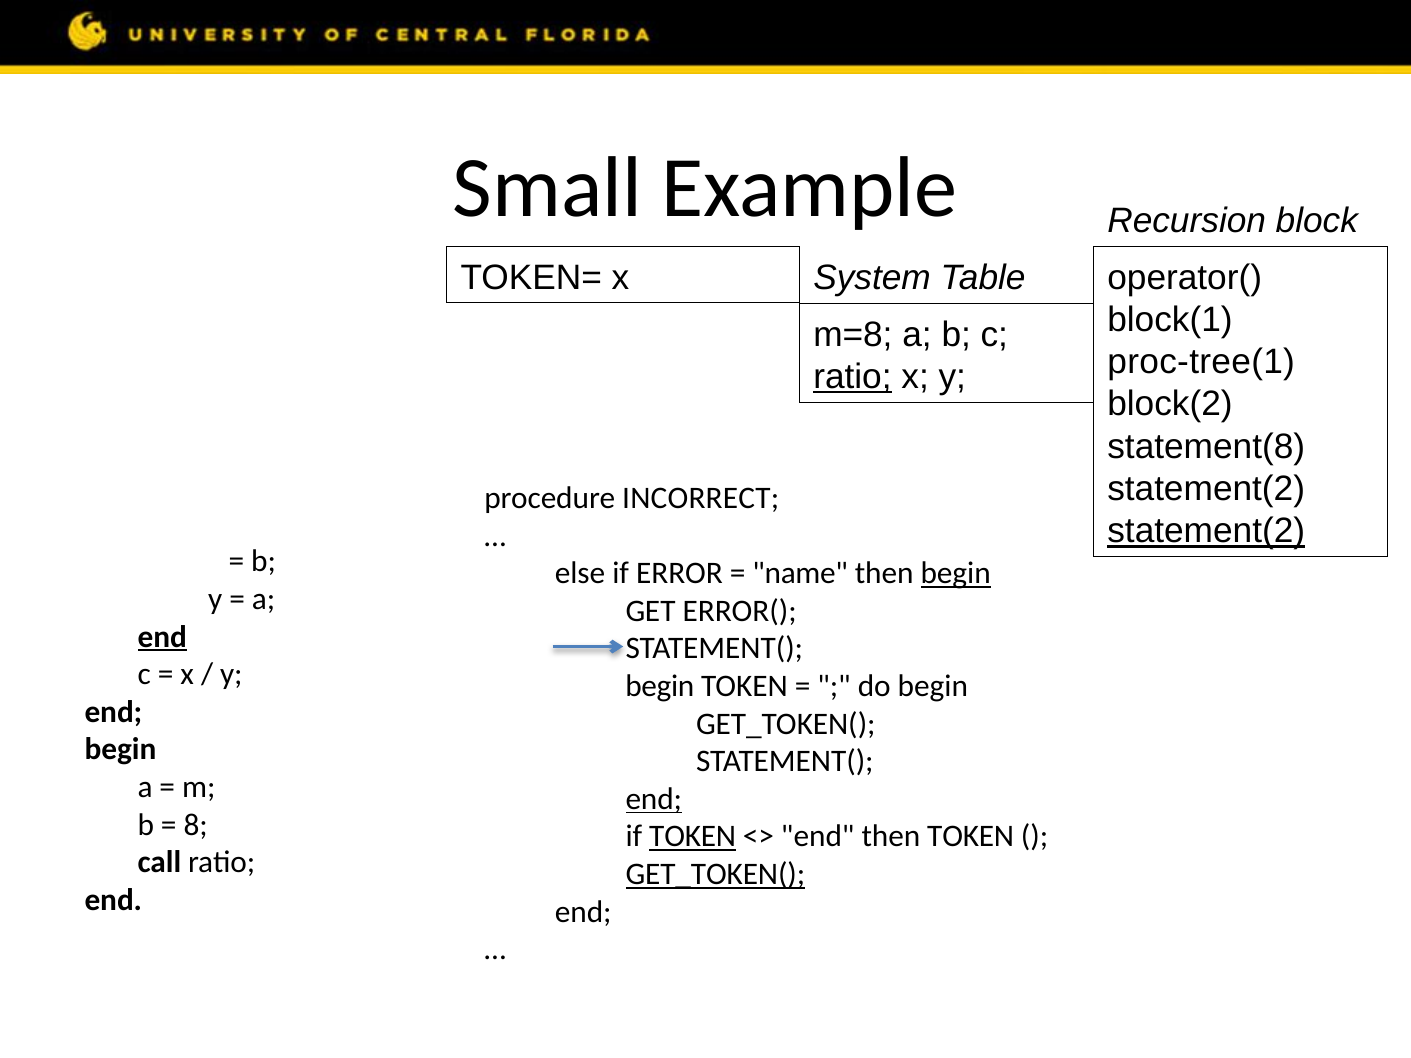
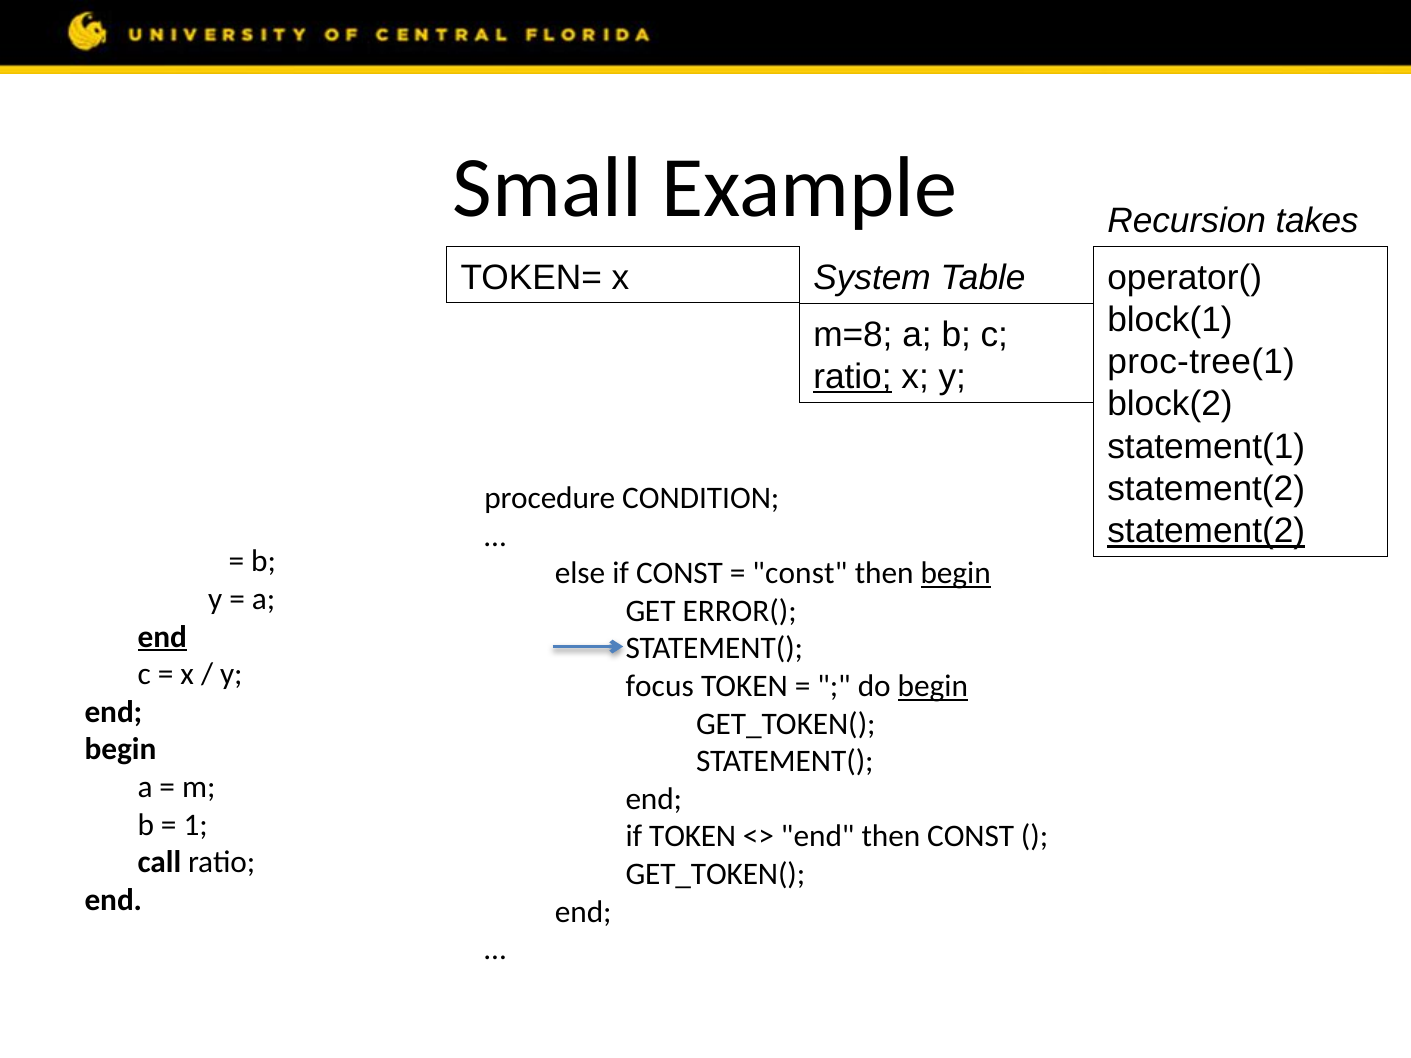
block: block -> takes (1317, 220)
statement(8: statement(8 -> statement(1 (1206, 447)
INCORRECT: INCORRECT -> CONDITION (701, 498)
if ERROR: ERROR -> CONST (680, 574)
name: name -> const (800, 574)
begin: begin -> focus (660, 686)
begin underline: none -> present (933, 686)
end underline: present -> none (654, 799)
8: 8 -> 1 (196, 825)
TOKEN underline: present -> none (693, 837)
then TOKEN: TOKEN -> CONST (971, 837)
GET_TOKEN( underline: present -> none (715, 874)
